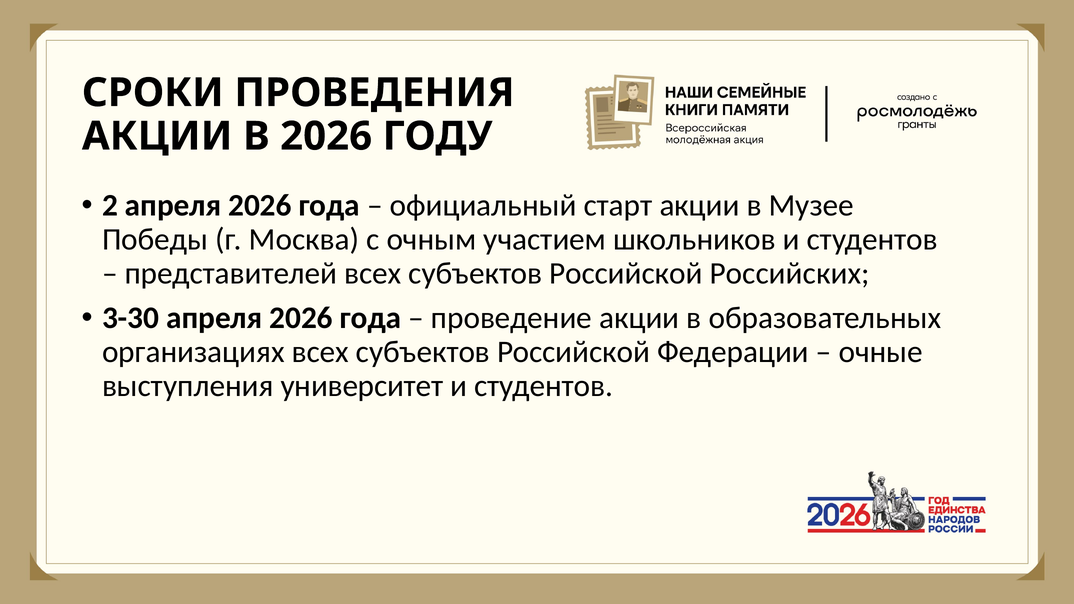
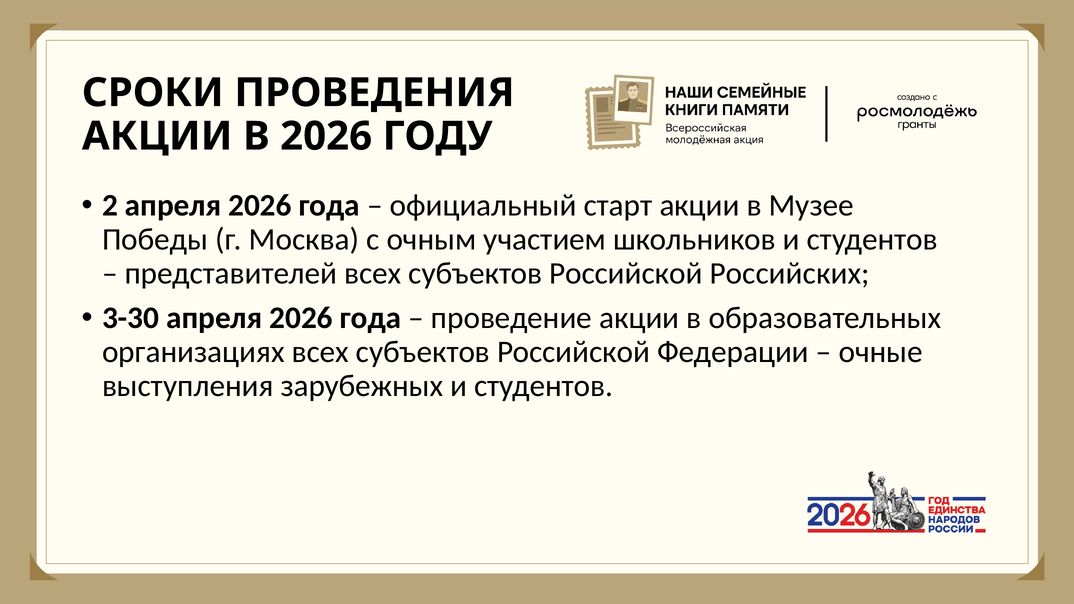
университет: университет -> зарубежных (362, 386)
